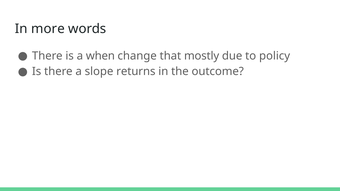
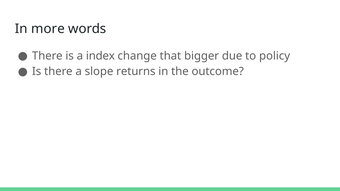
when: when -> index (100, 56)
mostly: mostly -> bigger (202, 56)
